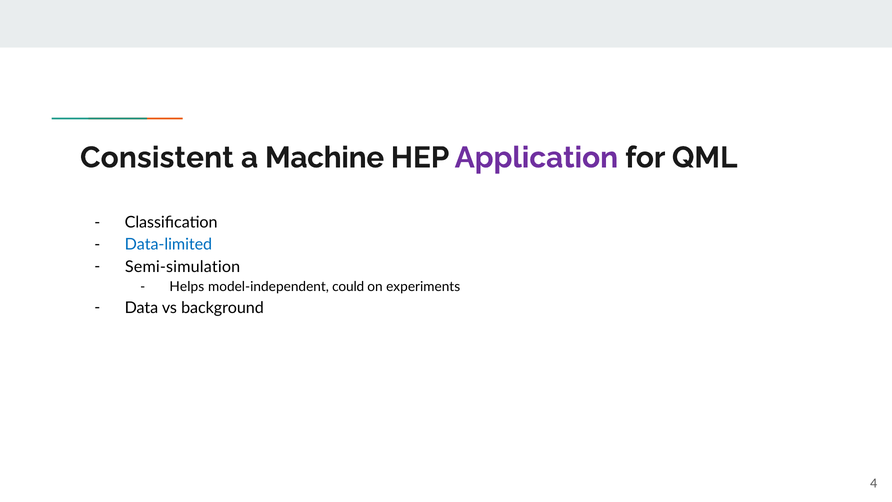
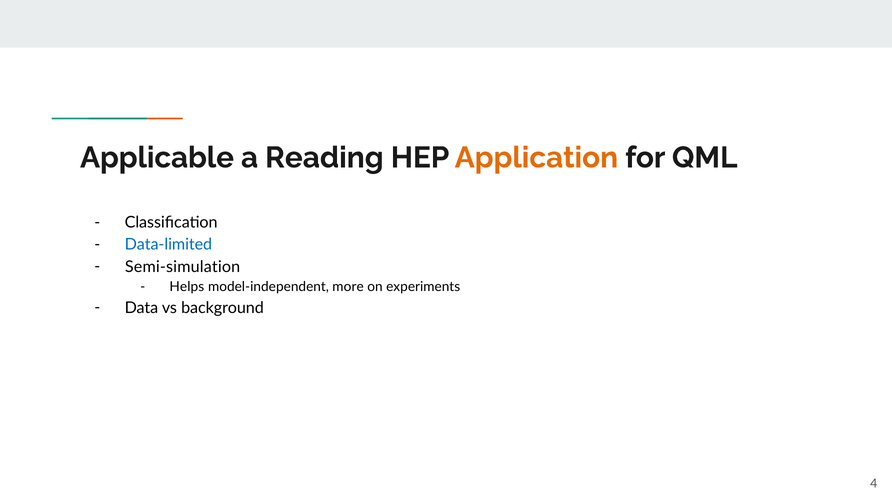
Consistent: Consistent -> Applicable (157, 157)
Machine: Machine -> Reading (324, 157)
Application colour: purple -> orange (536, 157)
could: could -> more (348, 287)
